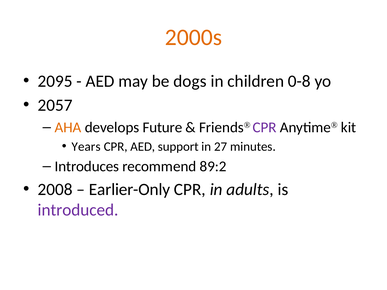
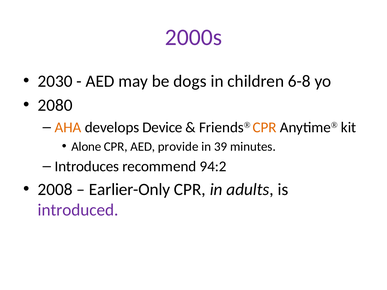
2000s colour: orange -> purple (193, 37)
2095: 2095 -> 2030 (55, 81)
0-8: 0-8 -> 6-8 (299, 81)
2057: 2057 -> 2080 (55, 105)
Future: Future -> Device (162, 127)
CPR colour: purple -> orange (265, 127)
Years: Years -> Alone (86, 147)
support: support -> provide (178, 147)
27: 27 -> 39 (221, 147)
89:2: 89:2 -> 94:2 (213, 167)
